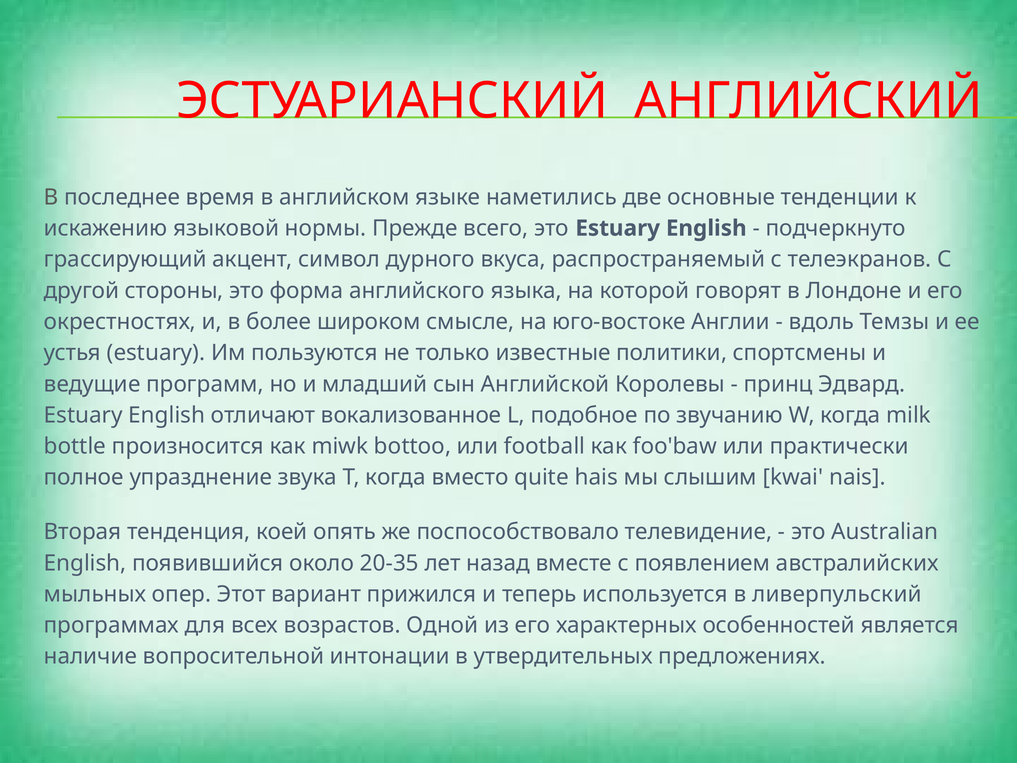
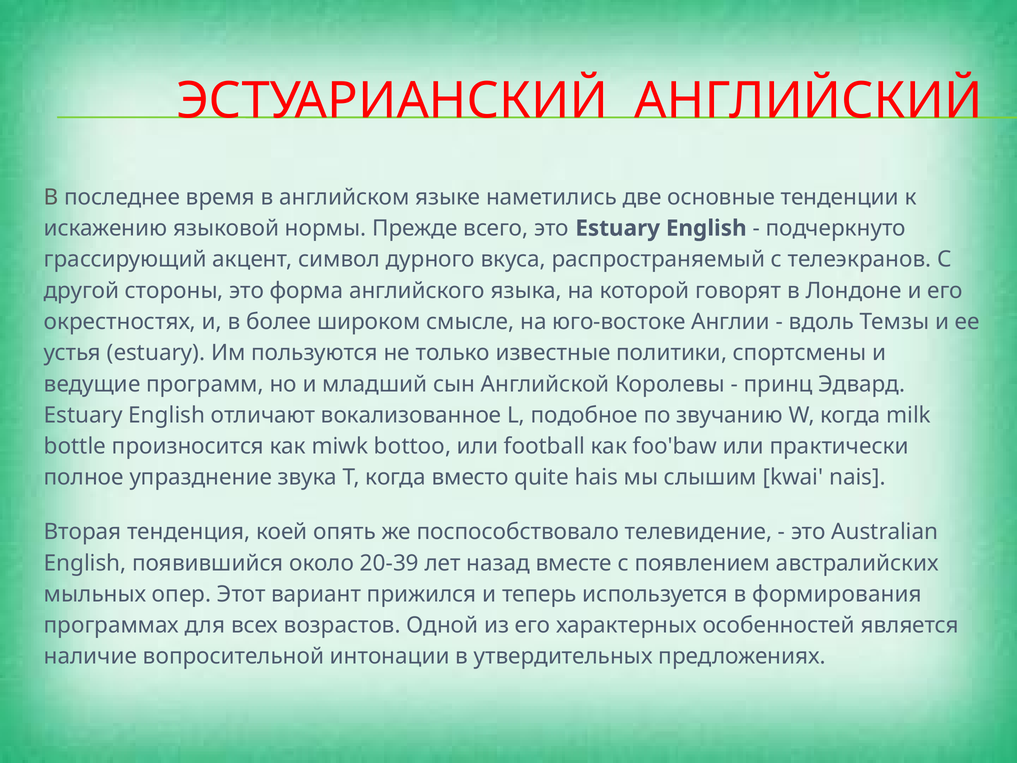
20-35: 20-35 -> 20-39 (389, 563)
ливерпульский: ливерпульский -> формирования (837, 594)
